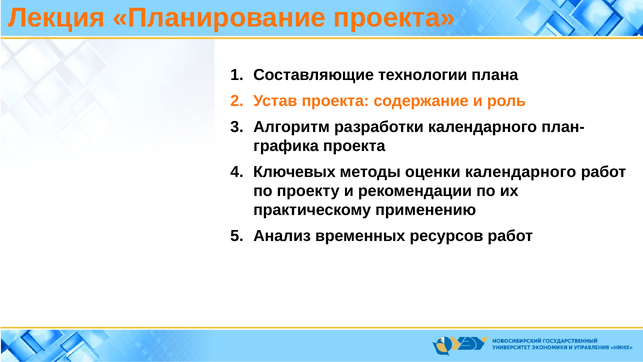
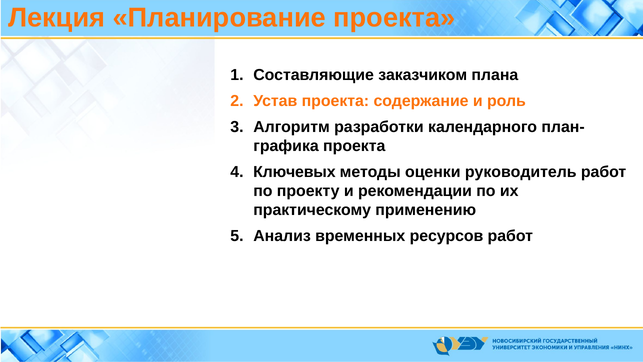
технологии: технологии -> заказчиком (423, 75)
оценки календарного: календарного -> руководитель (521, 172)
